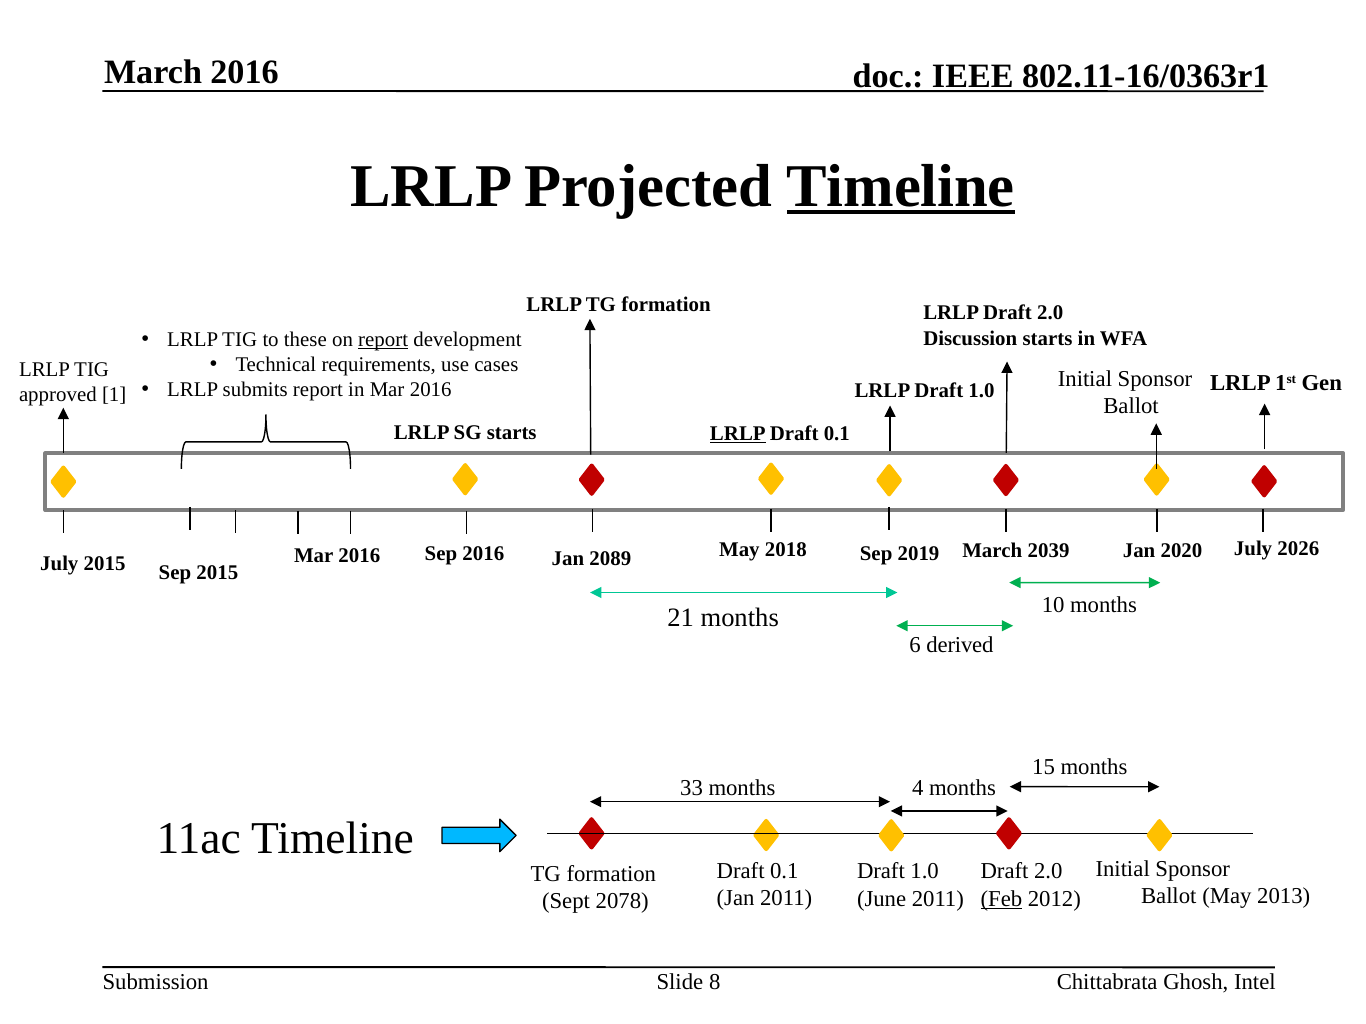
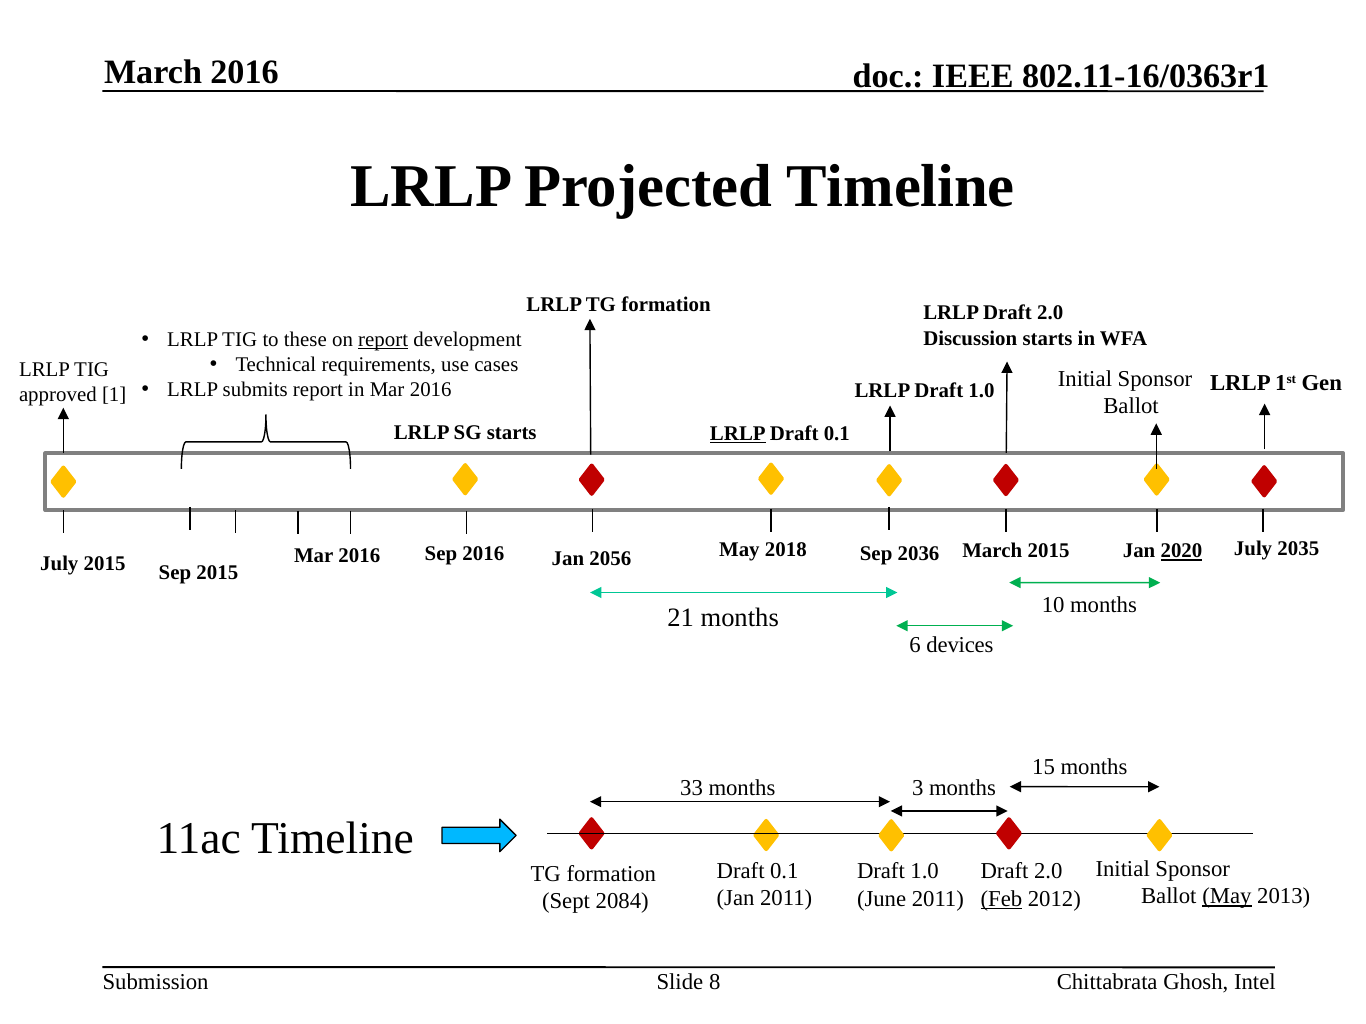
Timeline underline: present -> none (901, 186)
2026: 2026 -> 2035 (1298, 549)
March 2039: 2039 -> 2015 (1049, 551)
2020 underline: none -> present (1181, 551)
2019: 2019 -> 2036 (919, 554)
2089: 2089 -> 2056 (610, 559)
derived: derived -> devices (960, 646)
4: 4 -> 3 (918, 789)
May underline: none -> present (1227, 897)
2078: 2078 -> 2084 (622, 901)
